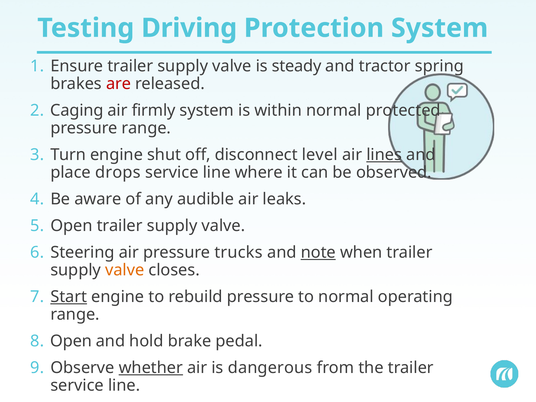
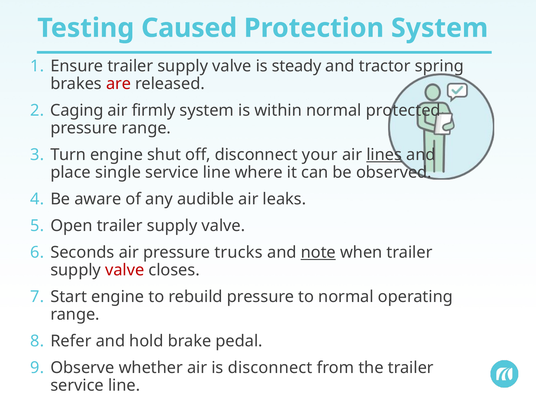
Driving: Driving -> Caused (189, 28)
level: level -> your (320, 155)
drops: drops -> single (118, 172)
Steering: Steering -> Seconds (82, 252)
valve colour: orange -> red (125, 270)
Start underline: present -> none (69, 297)
Open: Open -> Refer (71, 341)
whether underline: present -> none (151, 368)
is dangerous: dangerous -> disconnect (270, 368)
